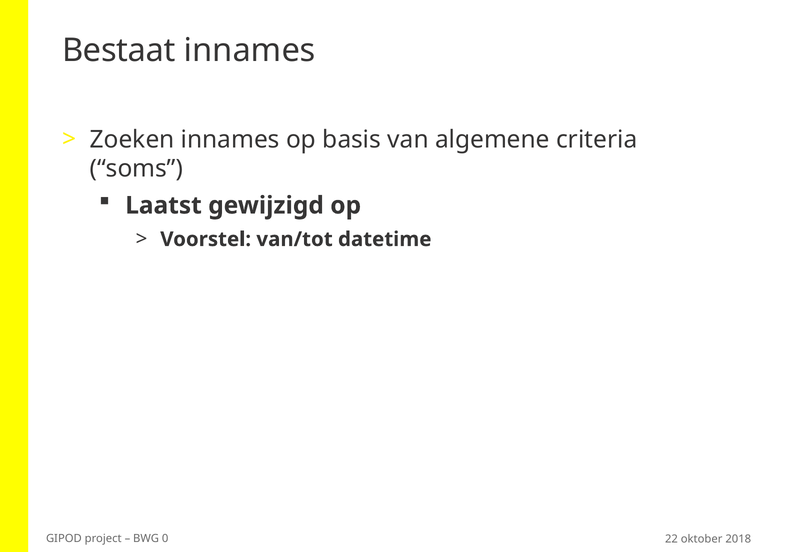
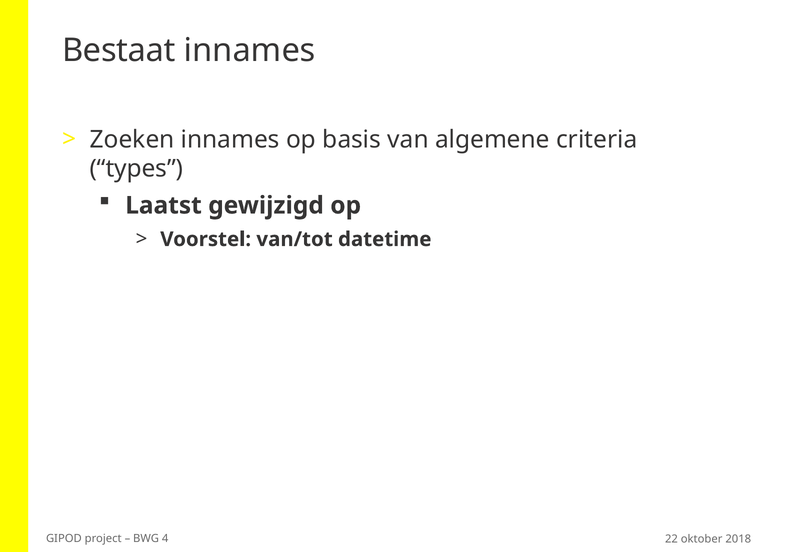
soms: soms -> types (136, 169)
0: 0 -> 4 (165, 538)
